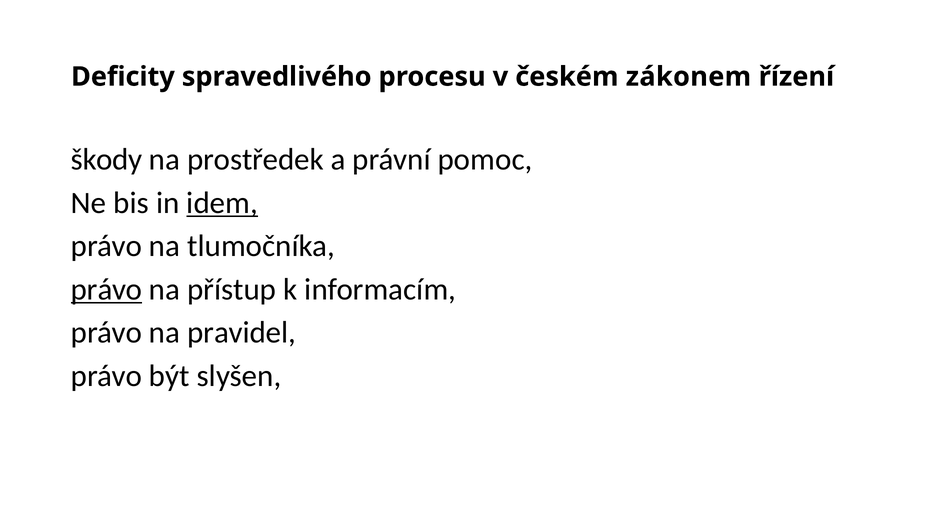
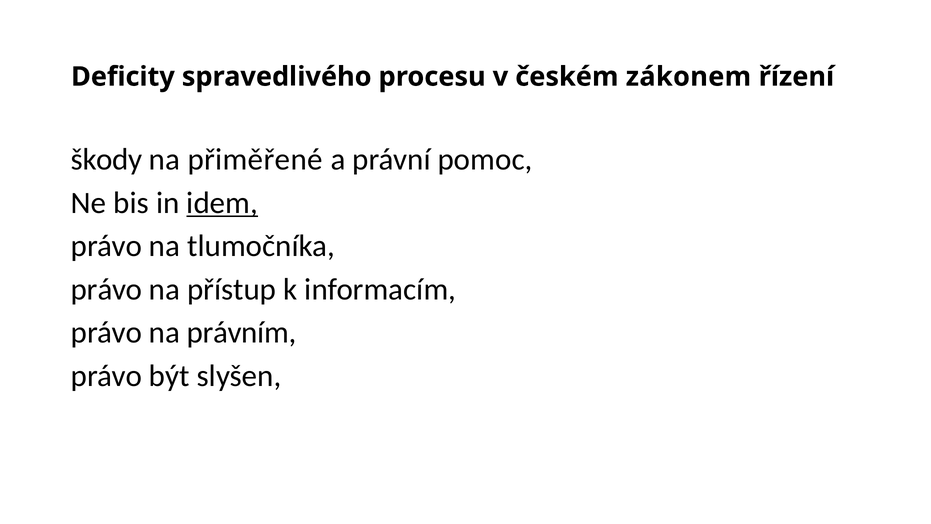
prostředek: prostředek -> přiměřené (255, 159)
právo underline: present -> none (107, 289)
pravidel: pravidel -> právním (242, 332)
